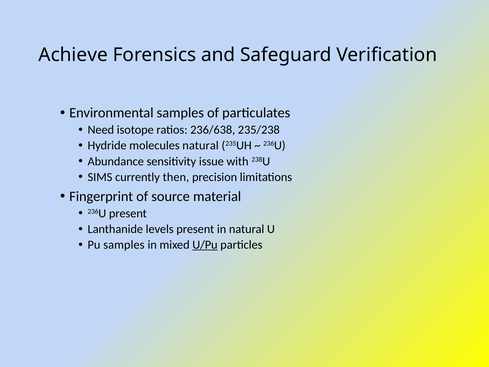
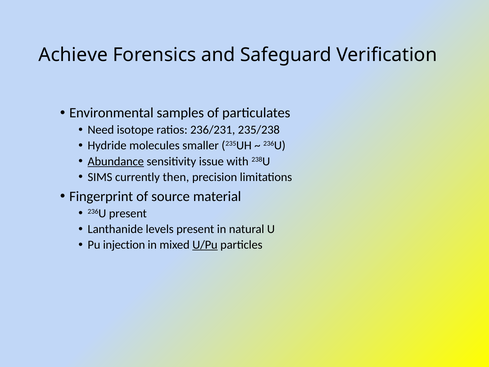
236/638: 236/638 -> 236/231 (213, 130)
molecules natural: natural -> smaller (201, 145)
Abundance underline: none -> present (116, 161)
Pu samples: samples -> injection (124, 245)
